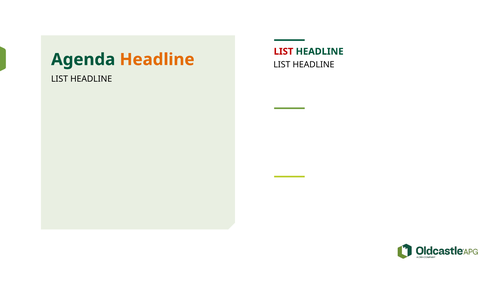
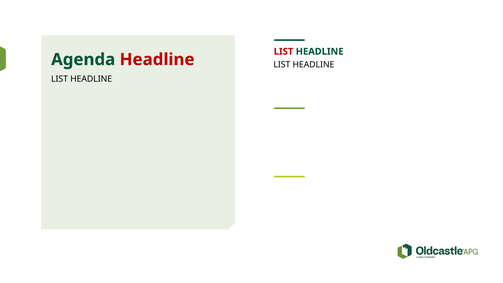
Headline colour: orange -> red (157, 60)
